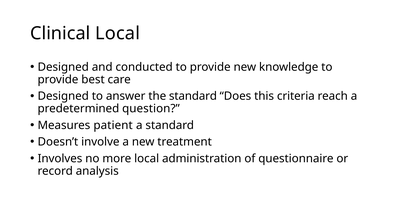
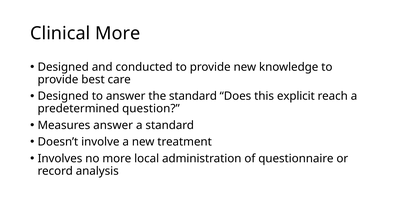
Clinical Local: Local -> More (118, 33)
criteria: criteria -> explicit (296, 96)
Measures patient: patient -> answer (113, 125)
